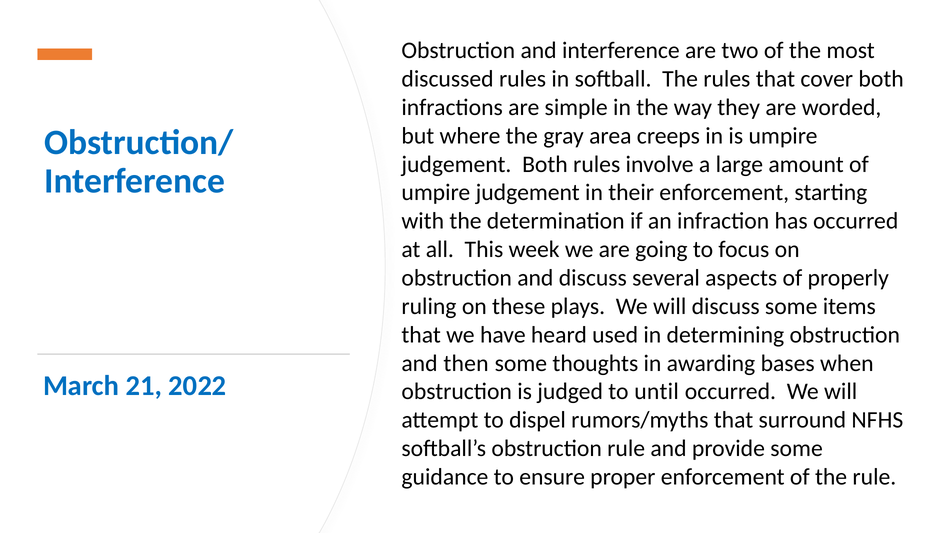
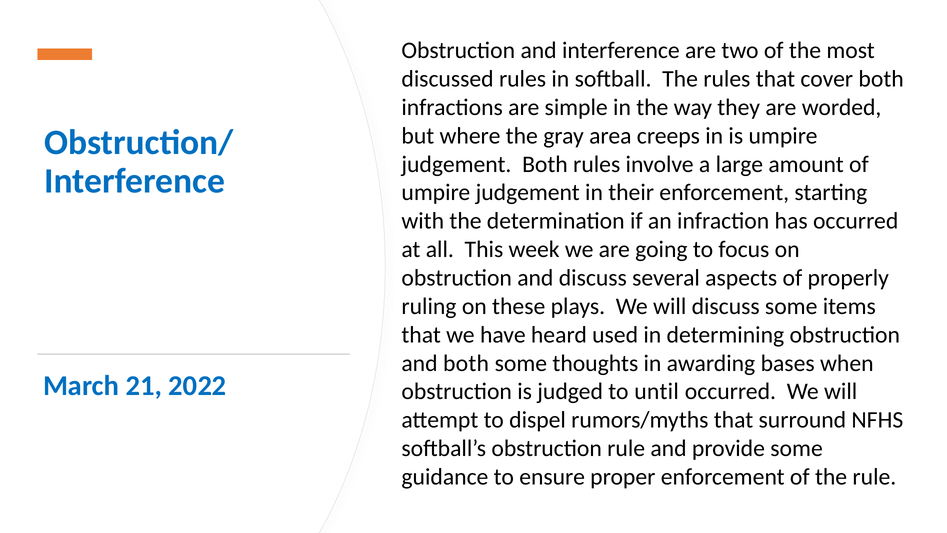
and then: then -> both (466, 363)
